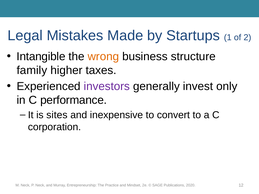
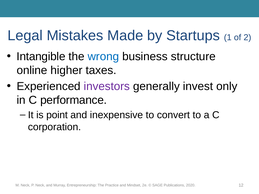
wrong colour: orange -> blue (103, 57)
family: family -> online (32, 70)
sites: sites -> point (57, 115)
